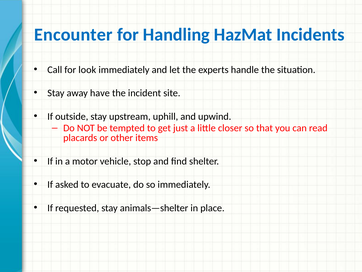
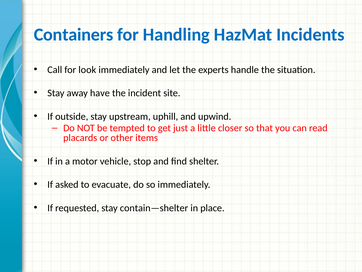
Encounter: Encounter -> Containers (74, 35)
animals—shelter: animals—shelter -> contain—shelter (154, 208)
